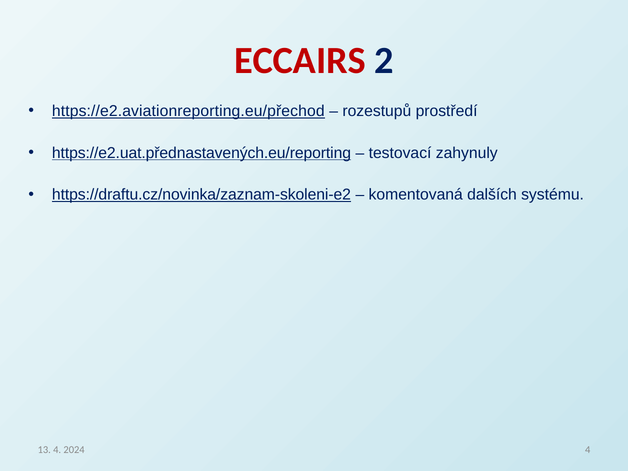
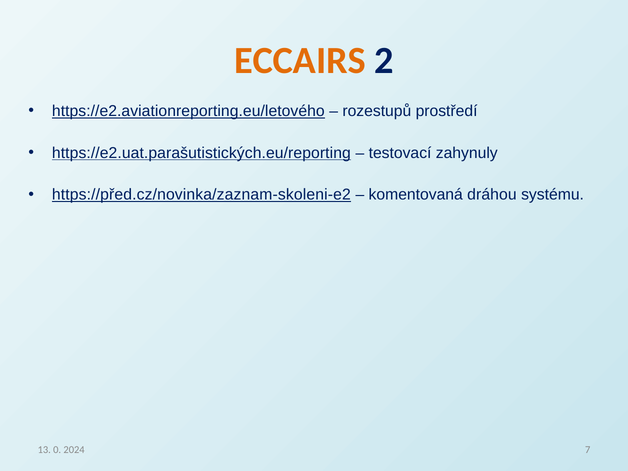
ECCAIRS colour: red -> orange (300, 61)
https://e2.aviationreporting.eu/přechod: https://e2.aviationreporting.eu/přechod -> https://e2.aviationreporting.eu/letového (188, 111)
https://e2.uat.přednastavených.eu/reporting: https://e2.uat.přednastavených.eu/reporting -> https://e2.uat.parašutistických.eu/reporting (201, 153)
https://draftu.cz/novinka/zaznam-skoleni-e2: https://draftu.cz/novinka/zaznam-skoleni-e2 -> https://před.cz/novinka/zaznam-skoleni-e2 (201, 195)
dalších: dalších -> dráhou (492, 195)
13 4: 4 -> 0 (57, 450)
2024 4: 4 -> 7 (588, 450)
